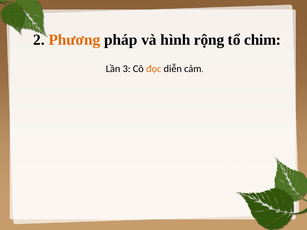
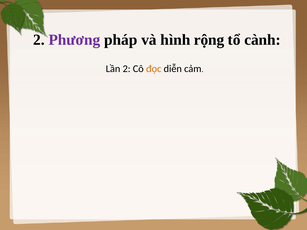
Phương colour: orange -> purple (74, 40)
chim: chim -> cành (263, 40)
Lần 3: 3 -> 2 (127, 69)
